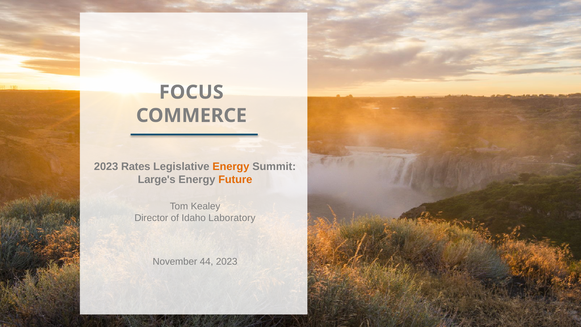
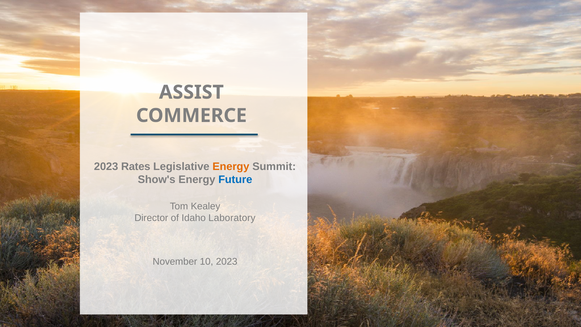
FOCUS: FOCUS -> ASSIST (191, 92)
Large's: Large's -> Show's (157, 179)
Future colour: orange -> blue (235, 179)
44: 44 -> 10 (207, 261)
